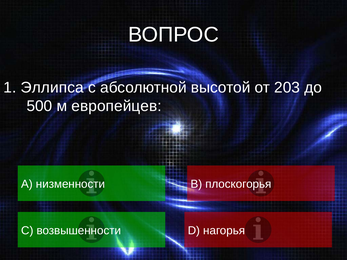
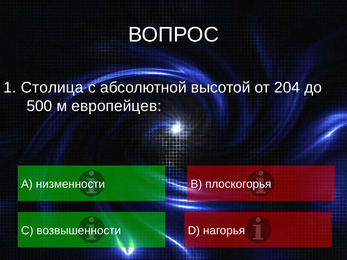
Эллипса: Эллипса -> Столица (52, 88)
203: 203 -> 204 (287, 88)
